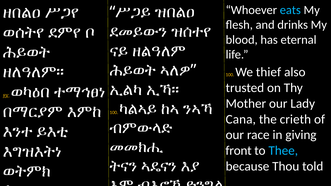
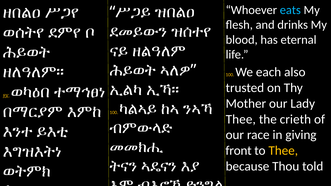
thief: thief -> each (269, 72)
Cana: Cana -> Thee (241, 119)
Thee colour: light blue -> yellow (283, 151)
